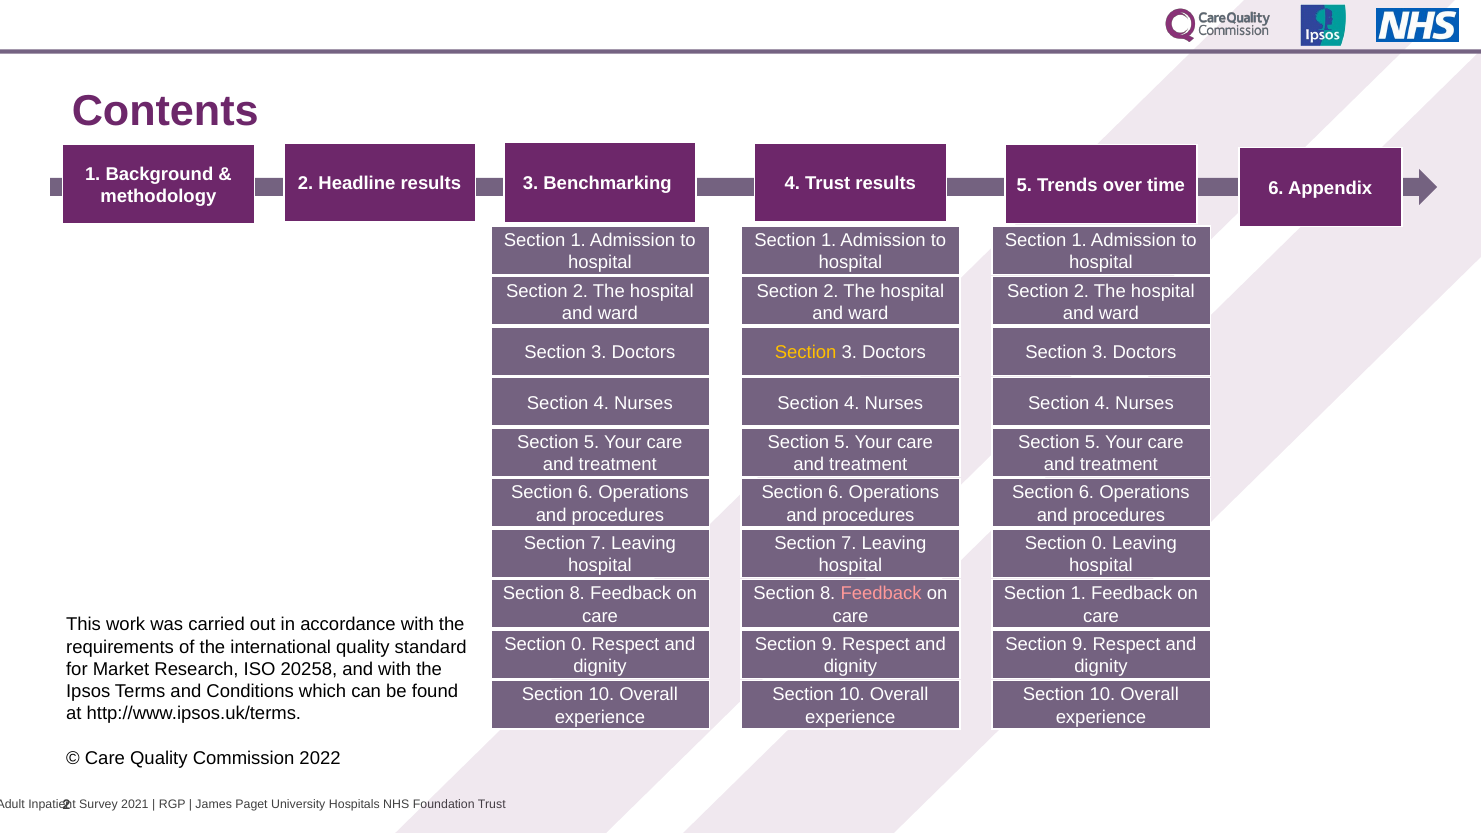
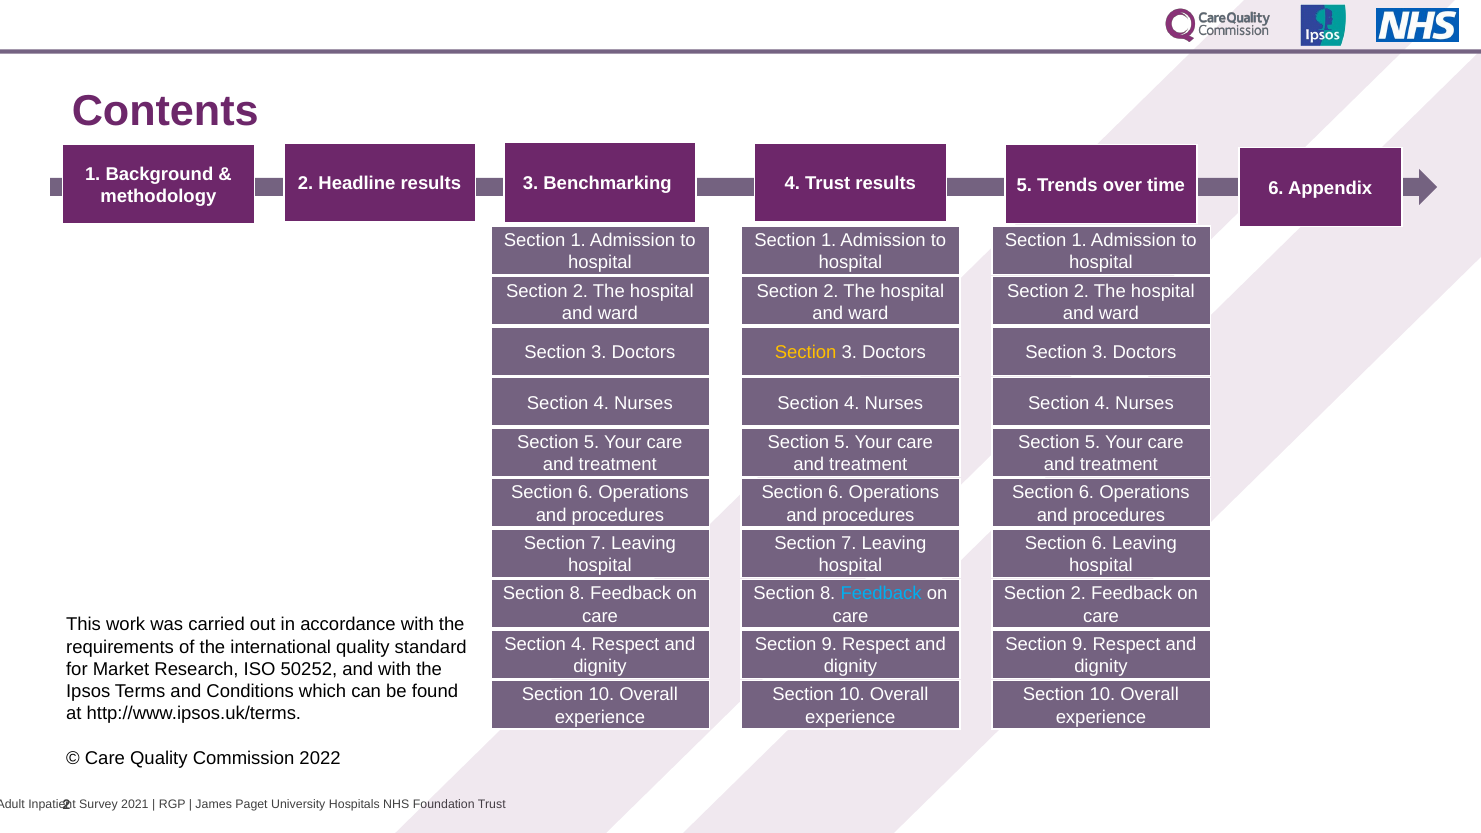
0: 0 -> 6 (1099, 543)
Feedback colour: pink -> light blue (881, 594)
1: 1 -> 2 (1078, 594)
0: 0 -> 4 (579, 644)
20258: 20258 -> 50252 (309, 669)
